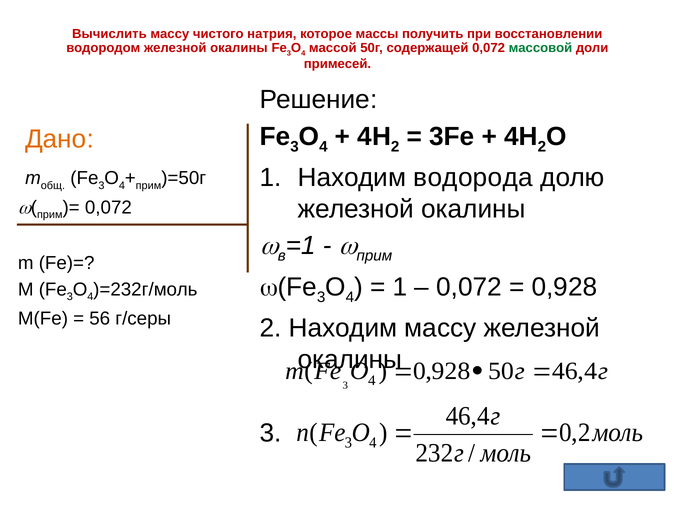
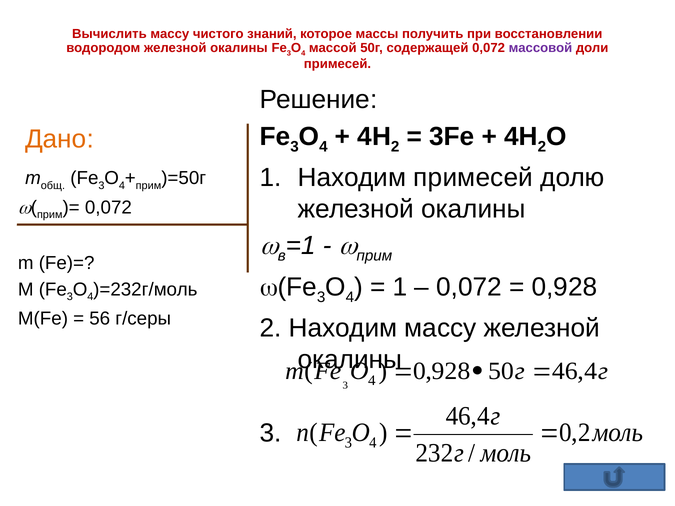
натрия: натрия -> знаний (272, 34)
массовой colour: green -> purple (540, 48)
Находим водорода: водорода -> примесей (473, 178)
